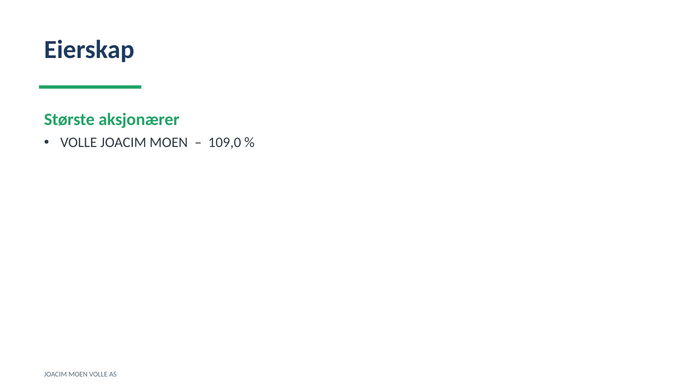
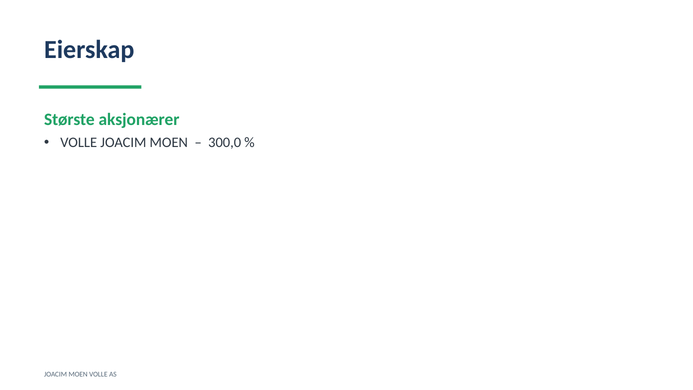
109,0: 109,0 -> 300,0 (225, 143)
